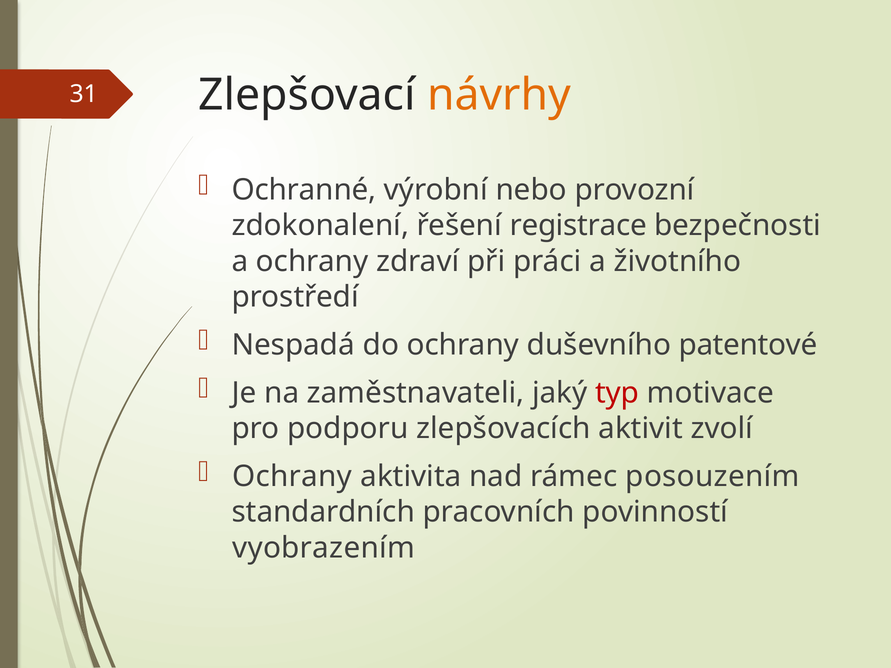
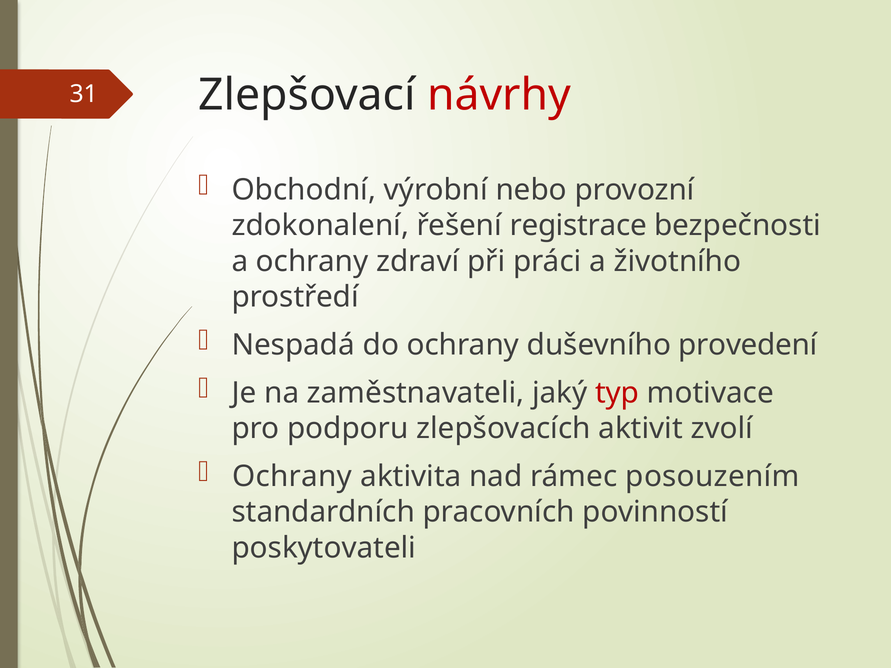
návrhy colour: orange -> red (499, 95)
Ochranné: Ochranné -> Obchodní (304, 190)
patentové: patentové -> provedení (748, 345)
vyobrazením: vyobrazením -> poskytovateli (324, 548)
